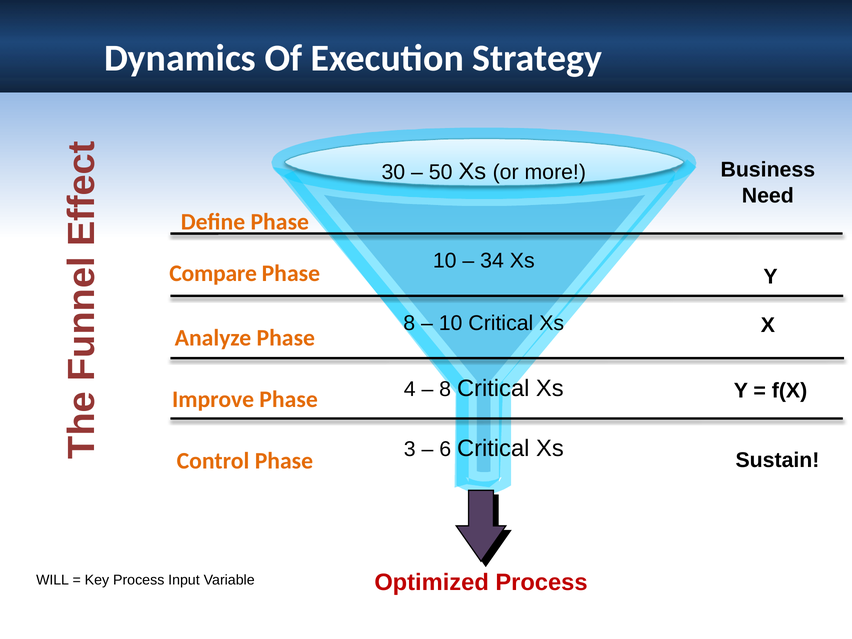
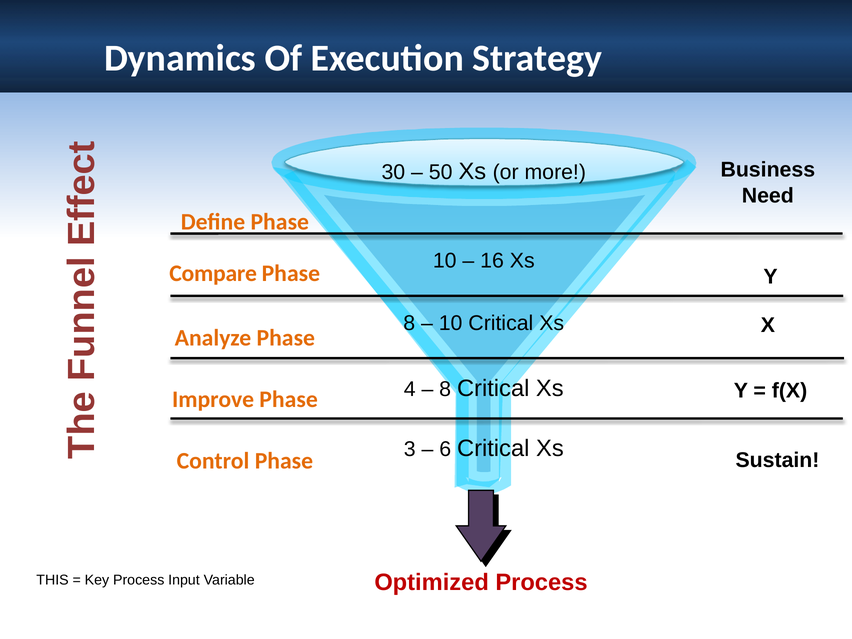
34: 34 -> 16 (492, 261)
WILL: WILL -> THIS (53, 580)
